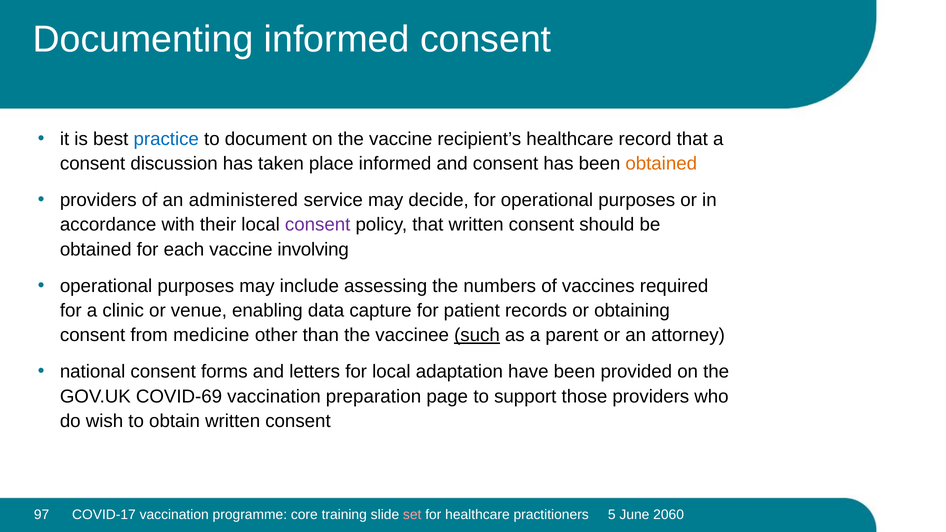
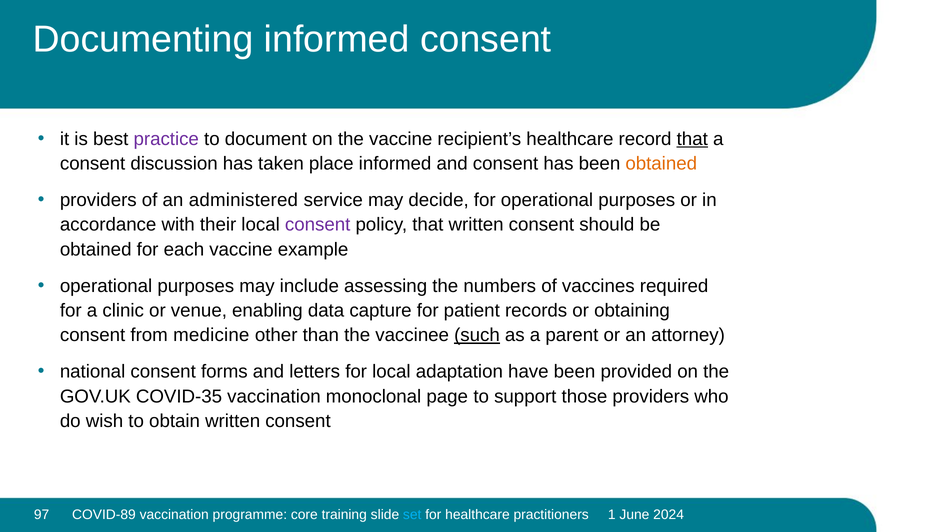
practice colour: blue -> purple (166, 139)
that underline: none -> present (692, 139)
involving: involving -> example (313, 250)
COVID-69: COVID-69 -> COVID-35 (179, 396)
preparation: preparation -> monoclonal (374, 396)
COVID-17: COVID-17 -> COVID-89 (104, 515)
set colour: pink -> light blue (412, 515)
5: 5 -> 1 (612, 515)
2060: 2060 -> 2024 (669, 515)
